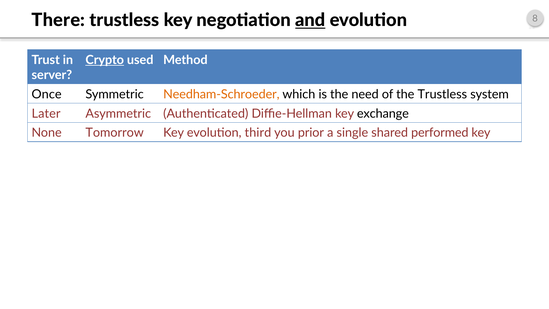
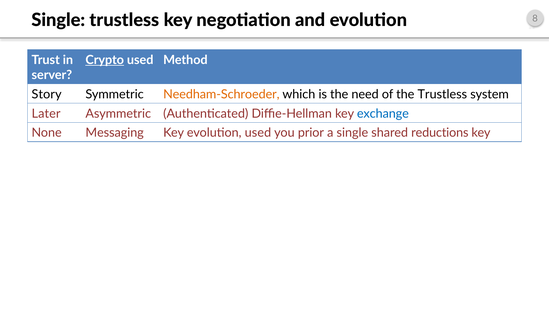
There: There -> Single (58, 20)
and underline: present -> none (310, 20)
Once: Once -> Story (47, 94)
exchange colour: black -> blue (383, 113)
Tomorrow: Tomorrow -> Messaging (115, 133)
evolution third: third -> used (258, 133)
performed: performed -> reductions (440, 133)
